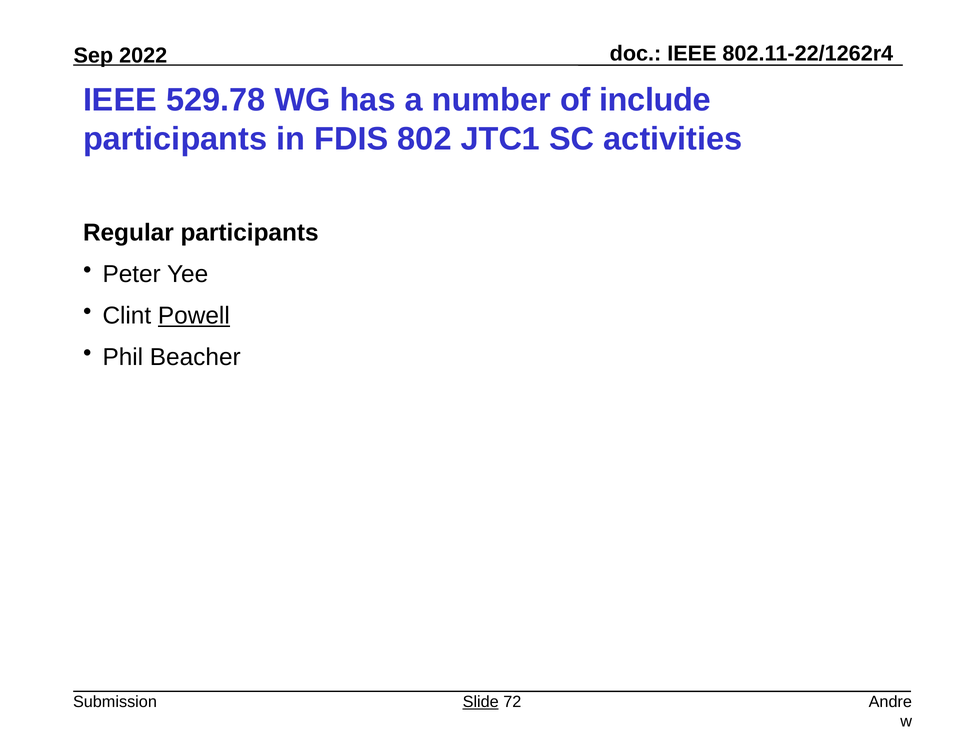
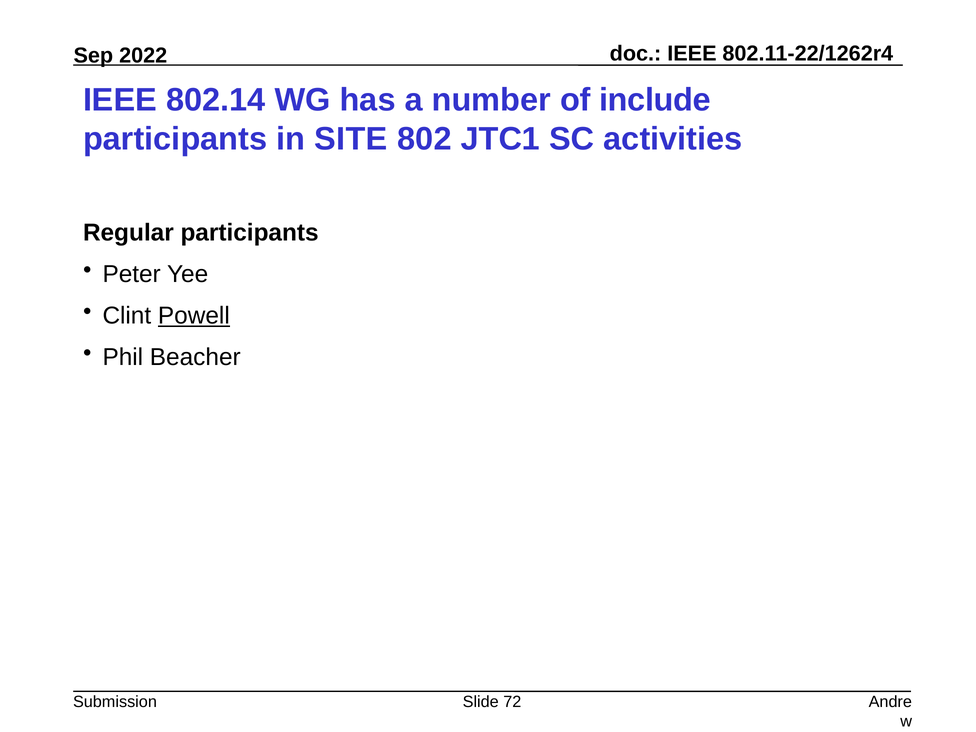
529.78: 529.78 -> 802.14 (216, 100)
FDIS: FDIS -> SITE (351, 139)
Slide underline: present -> none (481, 702)
